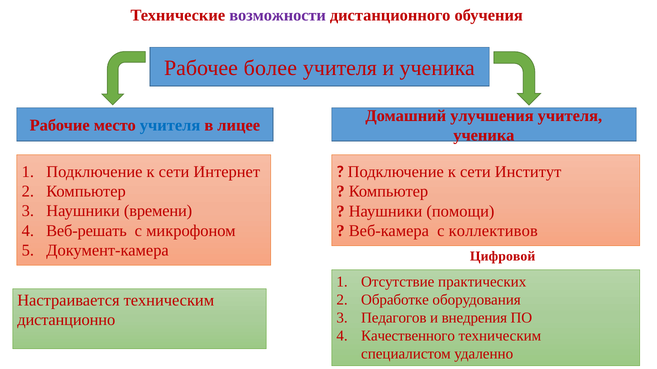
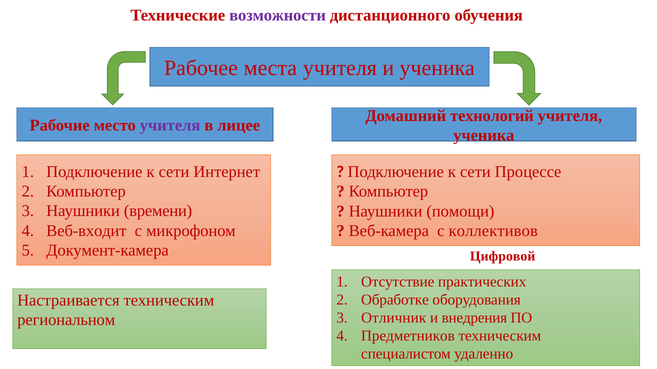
более: более -> места (270, 68)
улучшения: улучшения -> технологий (492, 116)
учителя colour: blue -> purple (170, 126)
Институт: Институт -> Процессе (528, 172)
Веб-решать: Веб-решать -> Веб-входит (86, 231)
Педагогов: Педагогов -> Отличник (394, 318)
дистанционно: дистанционно -> региональном (66, 320)
Качественного: Качественного -> Предметников (408, 336)
